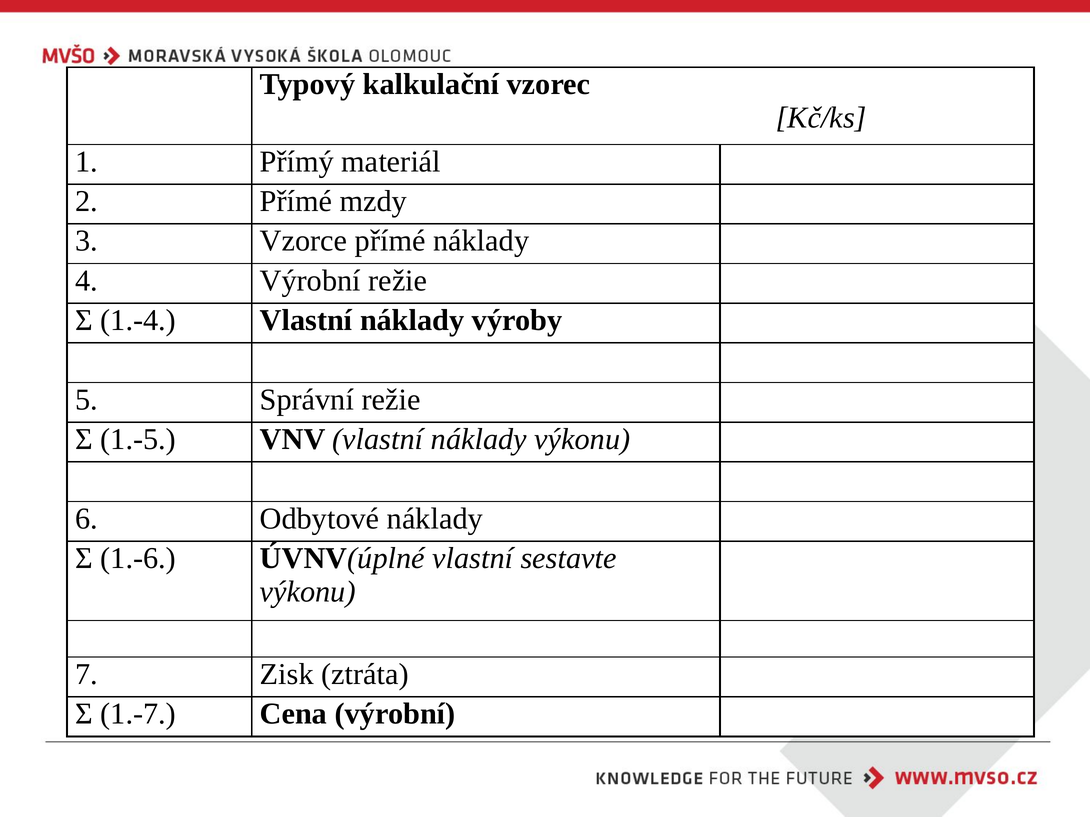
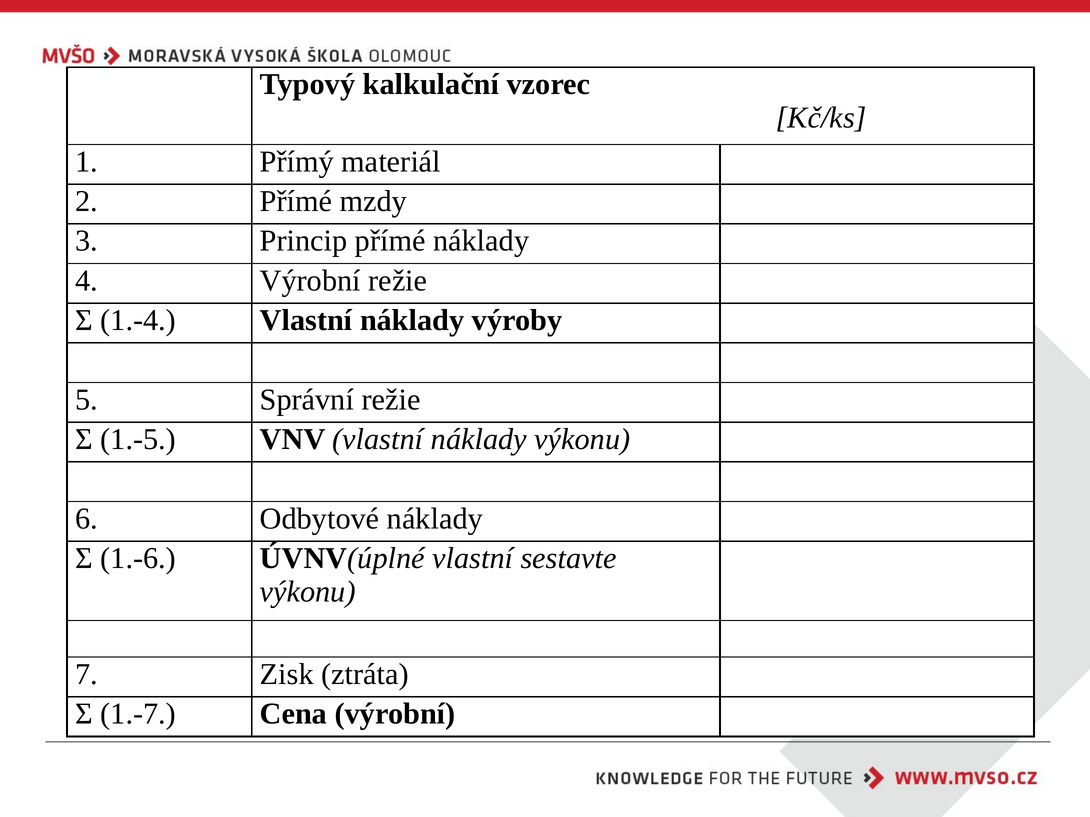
Vzorce: Vzorce -> Princip (304, 241)
